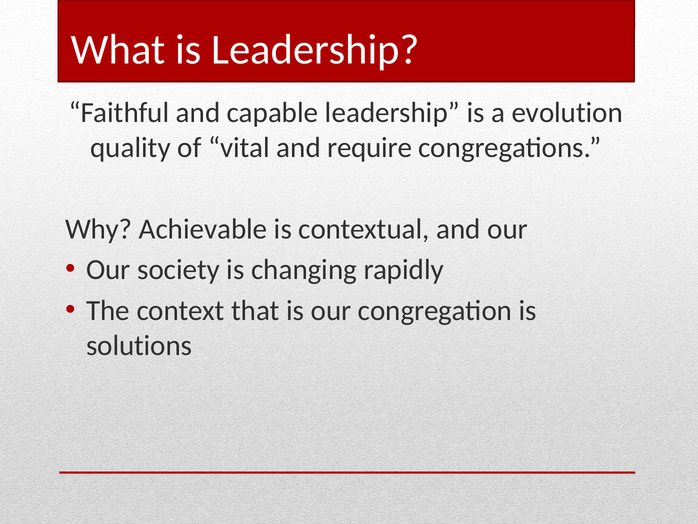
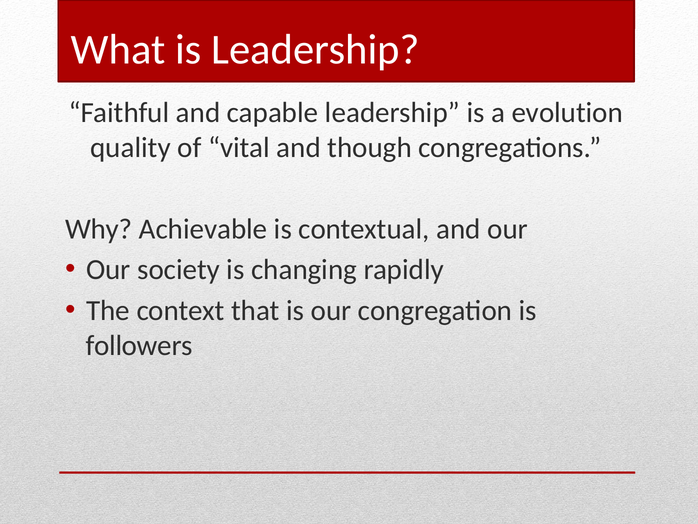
require: require -> though (370, 147)
solutions: solutions -> followers (139, 345)
